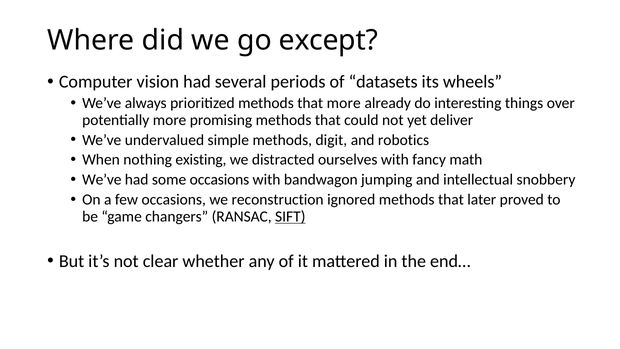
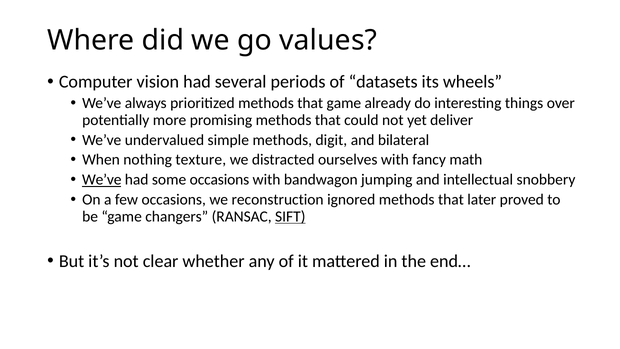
except: except -> values (328, 40)
that more: more -> game (344, 103)
robotics: robotics -> bilateral (404, 140)
existing: existing -> texture (201, 160)
We’ve underline: none -> present (102, 180)
